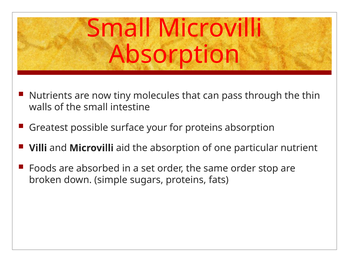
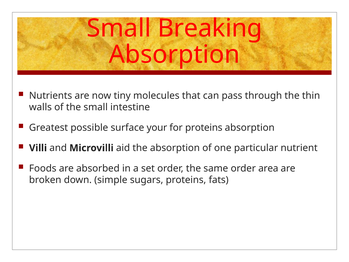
Small Microvilli: Microvilli -> Breaking (210, 28)
stop: stop -> area (268, 168)
